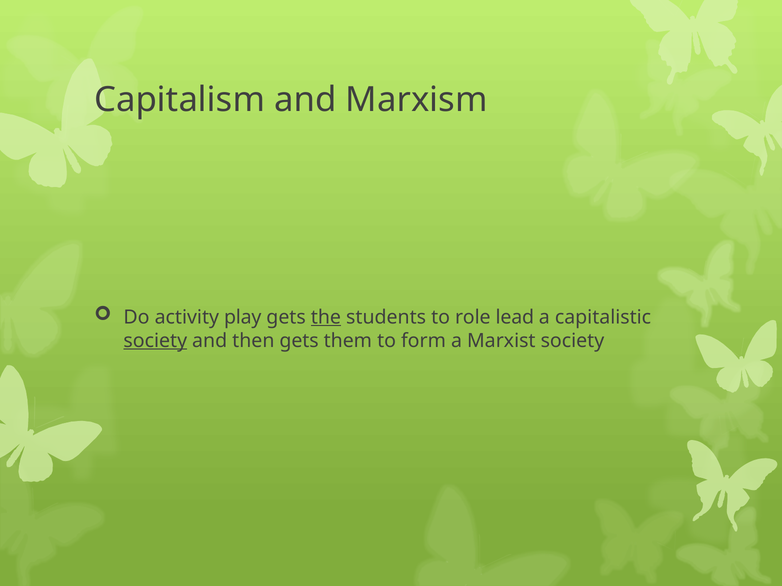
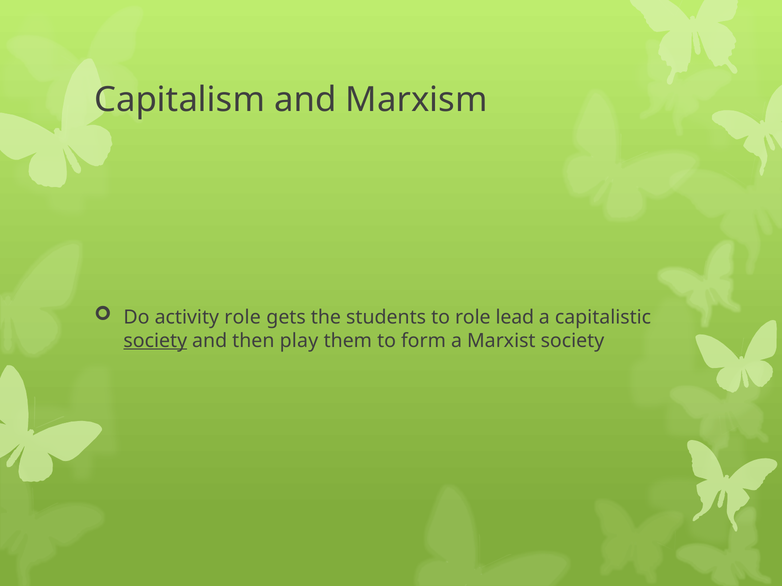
activity play: play -> role (243, 317)
the underline: present -> none (326, 317)
then gets: gets -> play (299, 341)
